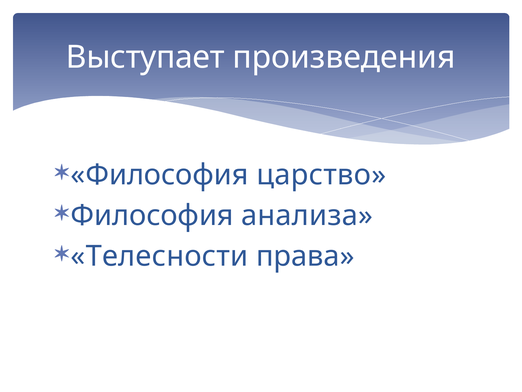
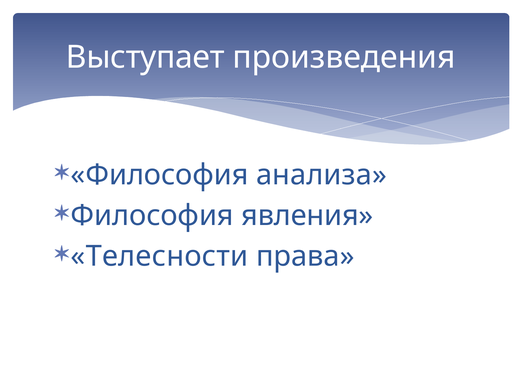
царство: царство -> анализа (321, 175)
анализа: анализа -> явления (307, 215)
